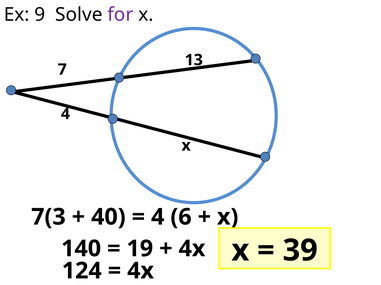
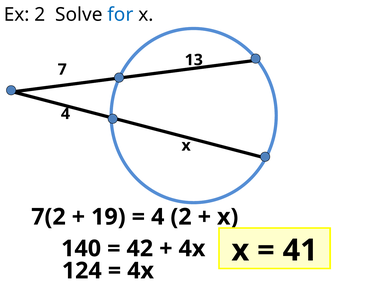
Ex 9: 9 -> 2 (40, 15)
for colour: purple -> blue (120, 15)
7(3: 7(3 -> 7(2 (48, 217)
40: 40 -> 19 (108, 217)
4 6: 6 -> 2 (181, 217)
19: 19 -> 42 (140, 249)
39: 39 -> 41 (300, 251)
